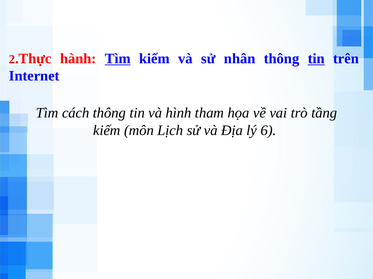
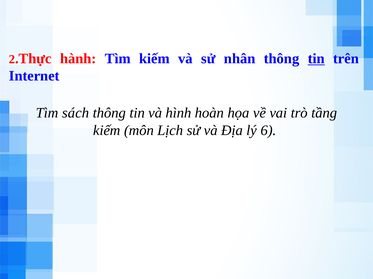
Tìm underline: present -> none (118, 59)
cách: cách -> sách (76, 113)
tham: tham -> hoàn (209, 113)
